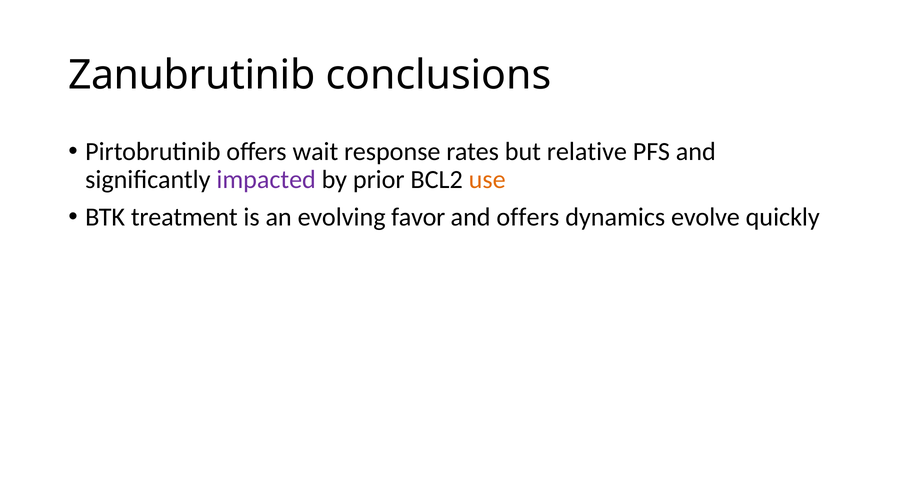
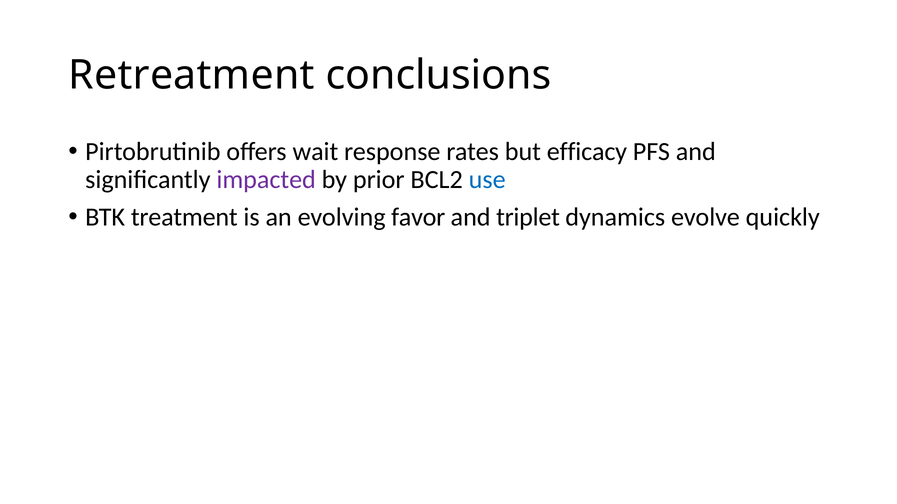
Zanubrutinib: Zanubrutinib -> Retreatment (191, 75)
relative: relative -> efficacy (587, 152)
use colour: orange -> blue (487, 180)
and offers: offers -> triplet (528, 218)
